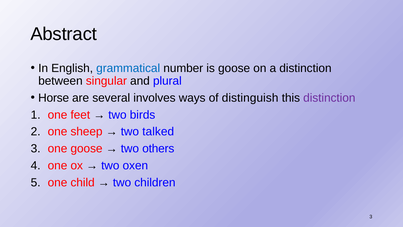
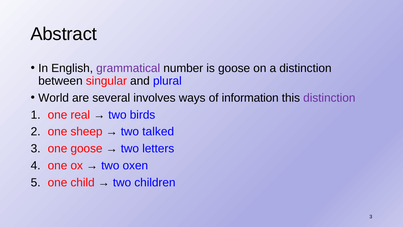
grammatical colour: blue -> purple (128, 68)
Horse: Horse -> World (54, 98)
distinguish: distinguish -> information (250, 98)
feet: feet -> real (80, 115)
others: others -> letters (158, 148)
